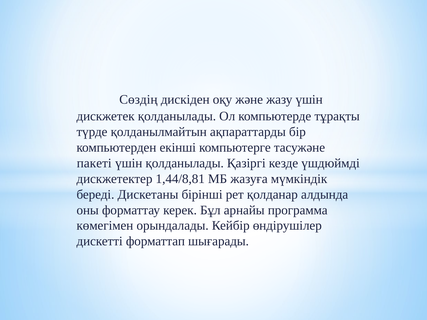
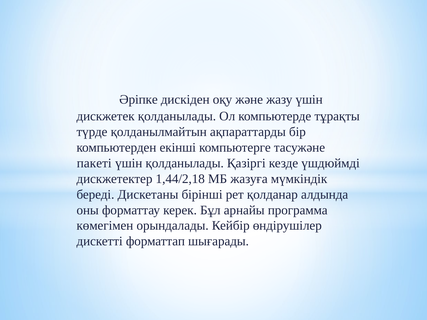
Сөздің: Сөздің -> Әріпке (138, 100)
1,44/8,81: 1,44/8,81 -> 1,44/2,18 (180, 179)
